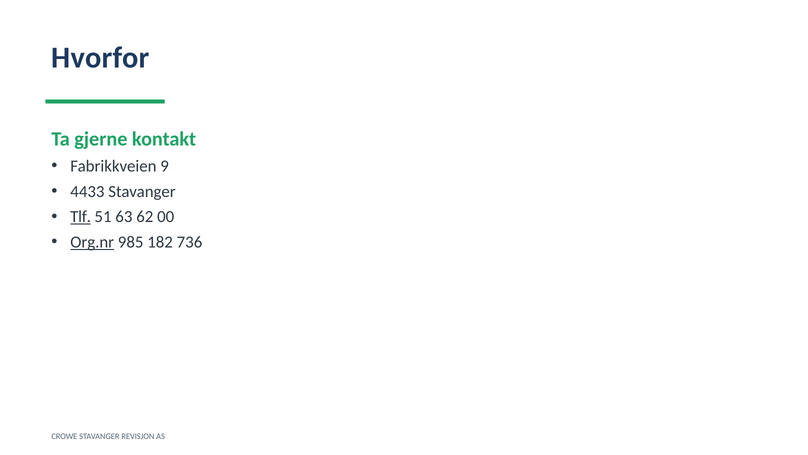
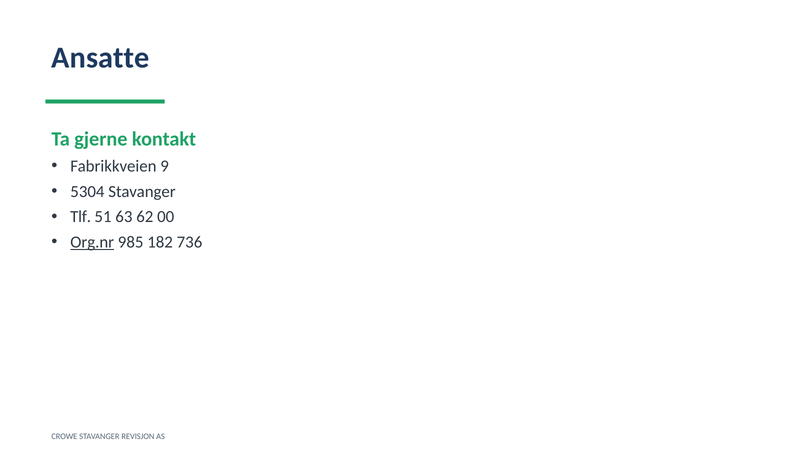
Hvorfor: Hvorfor -> Ansatte (101, 58)
4433: 4433 -> 5304 (87, 191)
Tlf underline: present -> none (81, 217)
